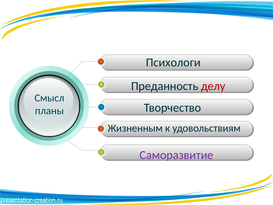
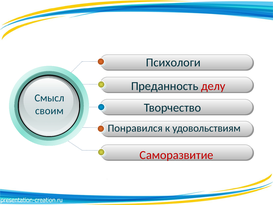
планы: планы -> своим (49, 111)
Жизненным: Жизненным -> Понравился (135, 128)
Саморазвитие colour: purple -> red (176, 155)
